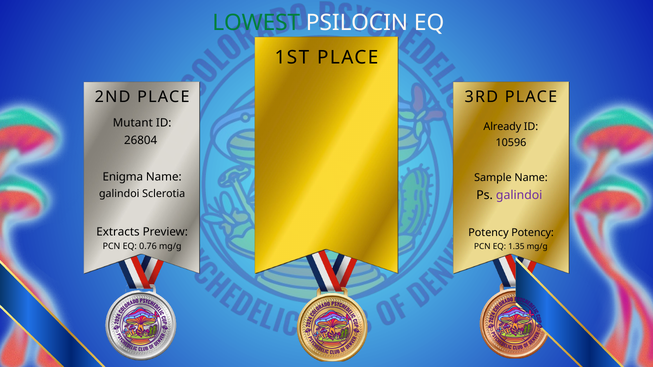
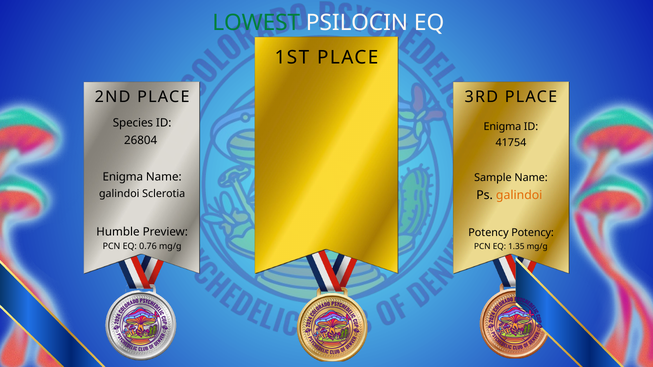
Mutant: Mutant -> Species (133, 123)
Already: Already -> Enigma (502, 127)
10596: 10596 -> 41754 (511, 143)
galindoi colour: purple -> orange (519, 195)
Extracts: Extracts -> Humble (118, 232)
